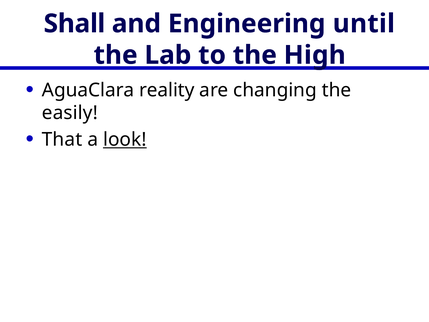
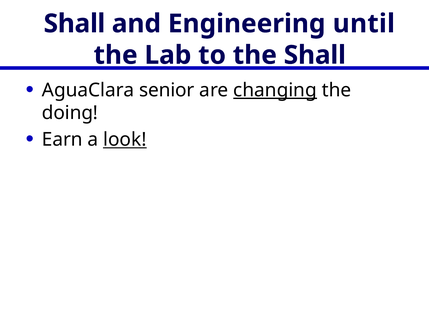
the High: High -> Shall (315, 55)
reality: reality -> senior (167, 90)
changing underline: none -> present (275, 90)
easily: easily -> doing (70, 113)
That: That -> Earn (62, 140)
